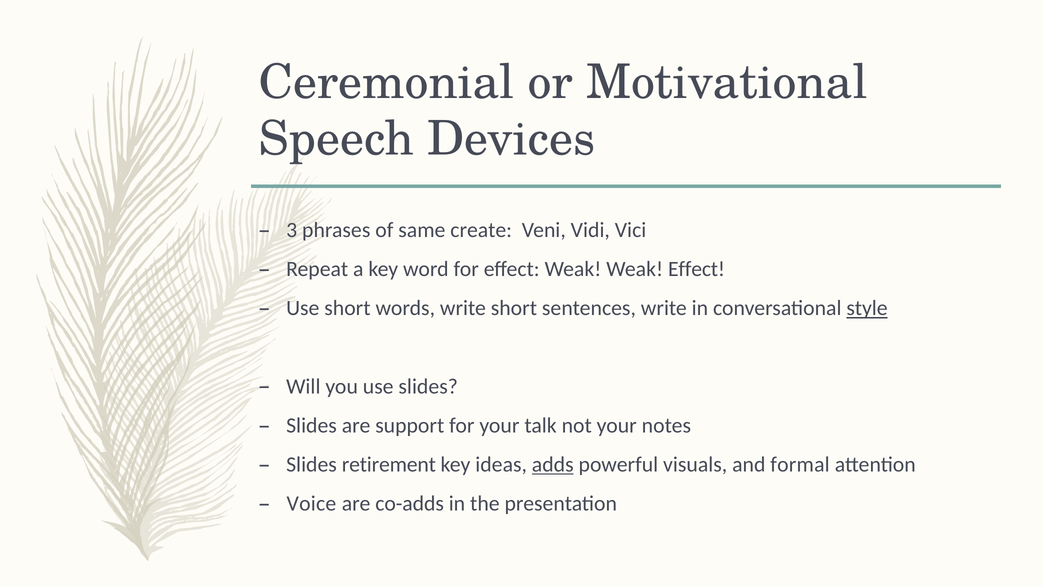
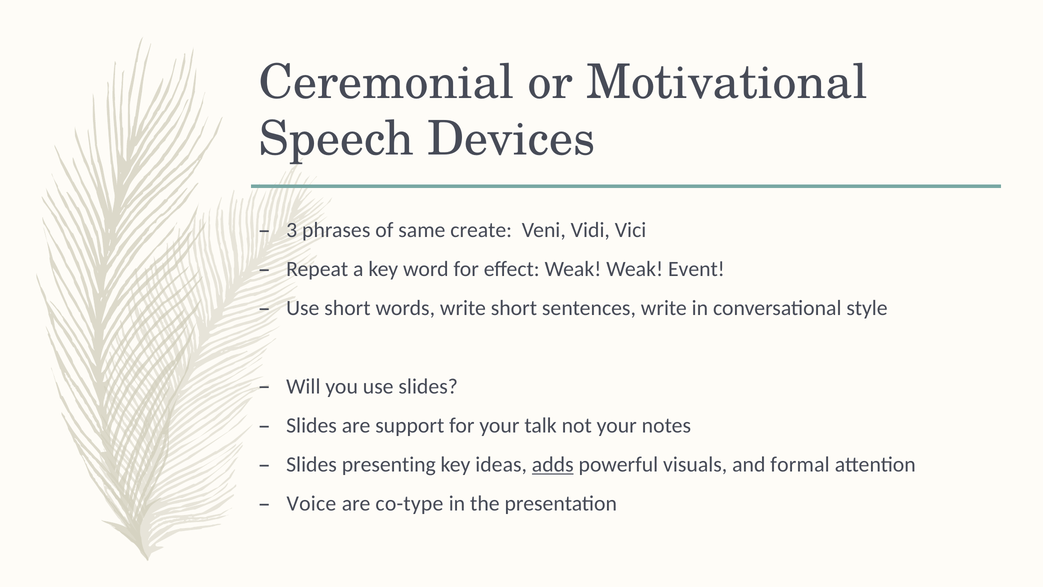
Weak Effect: Effect -> Event (696, 269)
style underline: present -> none (867, 308)
retirement: retirement -> presenting (389, 464)
co-adds: co-adds -> co-type (409, 504)
